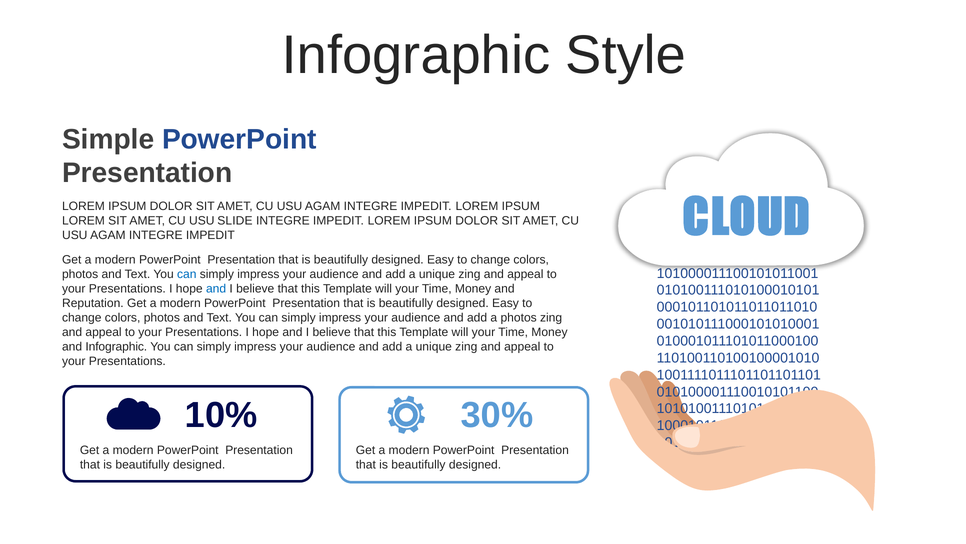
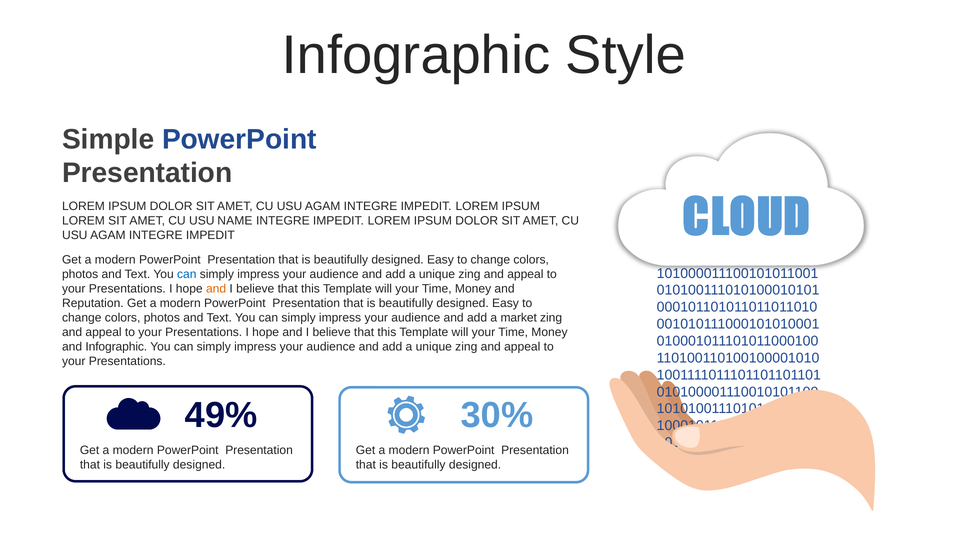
SLIDE: SLIDE -> NAME (235, 220)
and colour: blue -> orange (216, 288)
a photos: photos -> market (519, 317)
10%: 10% -> 49% (221, 415)
